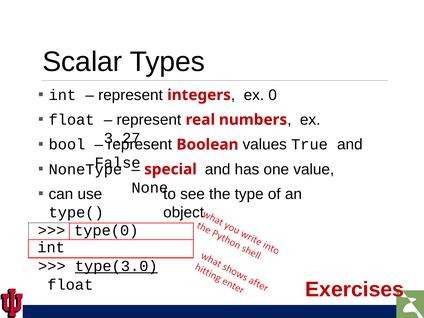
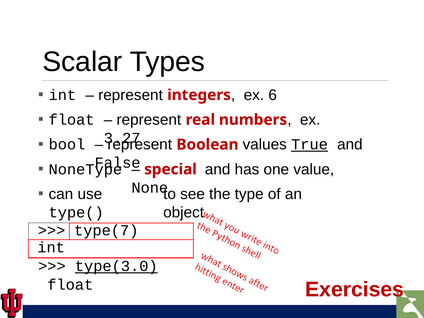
0: 0 -> 6 (273, 95)
True underline: none -> present (310, 145)
type(0: type(0 -> type(7 (106, 230)
